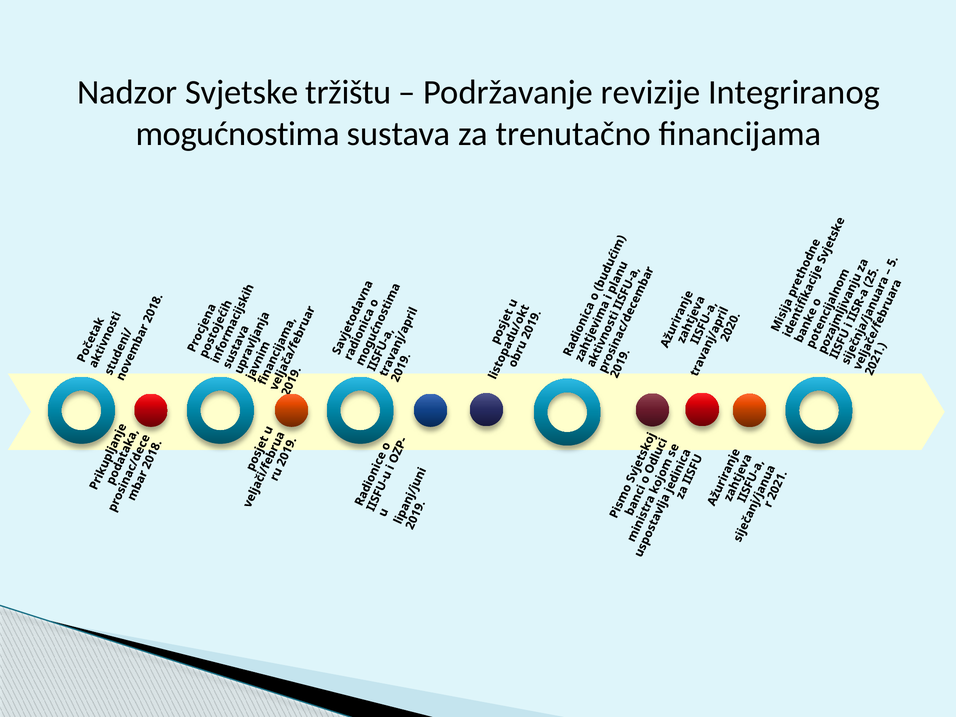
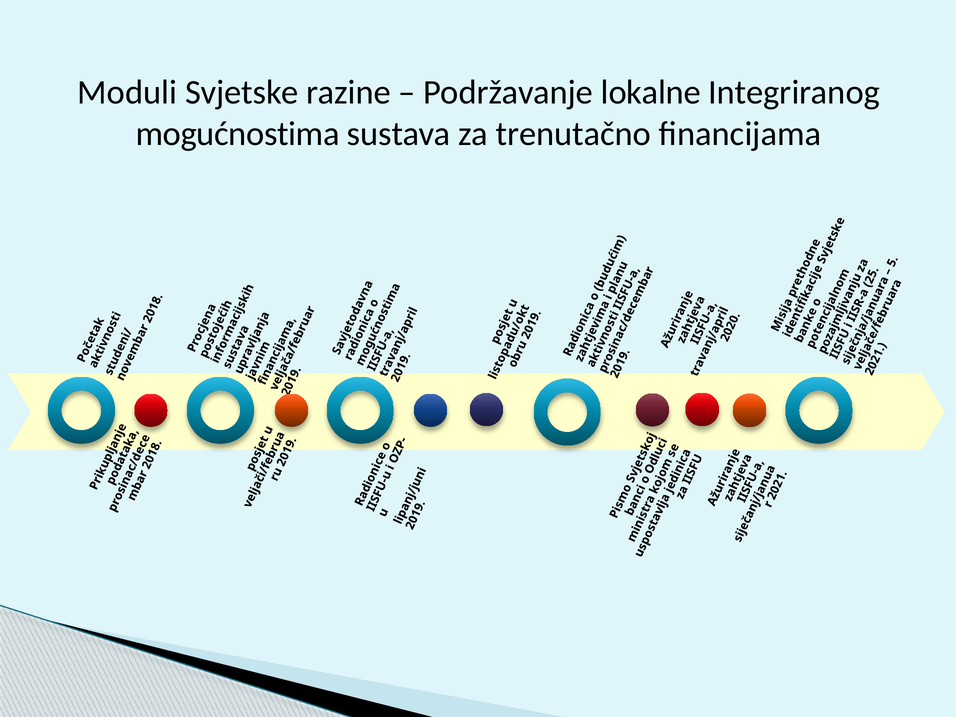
Nadzor: Nadzor -> Moduli (127, 92)
tržištu: tržištu -> razine (348, 92)
revizije: revizije -> lokalne (651, 92)
